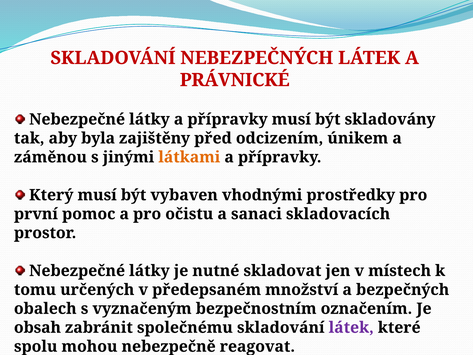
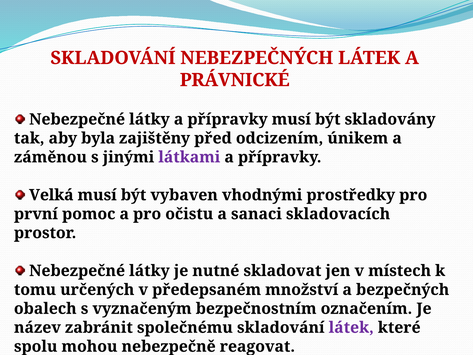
látkami colour: orange -> purple (189, 157)
Který: Který -> Velká (51, 195)
obsah: obsah -> název (37, 327)
